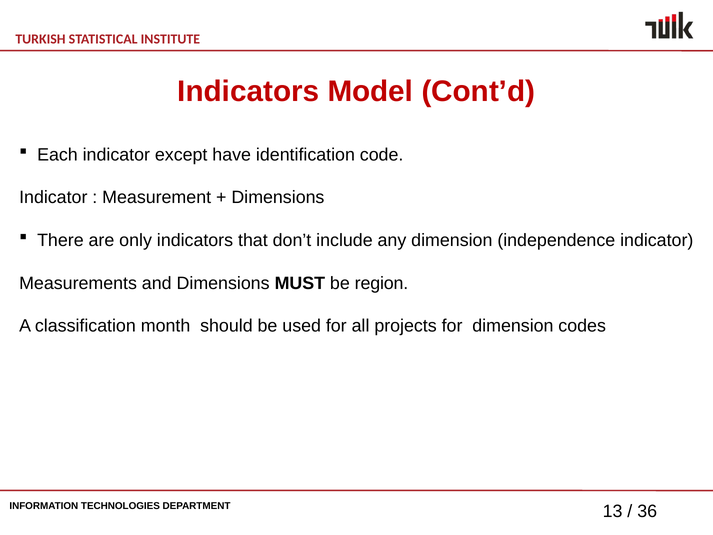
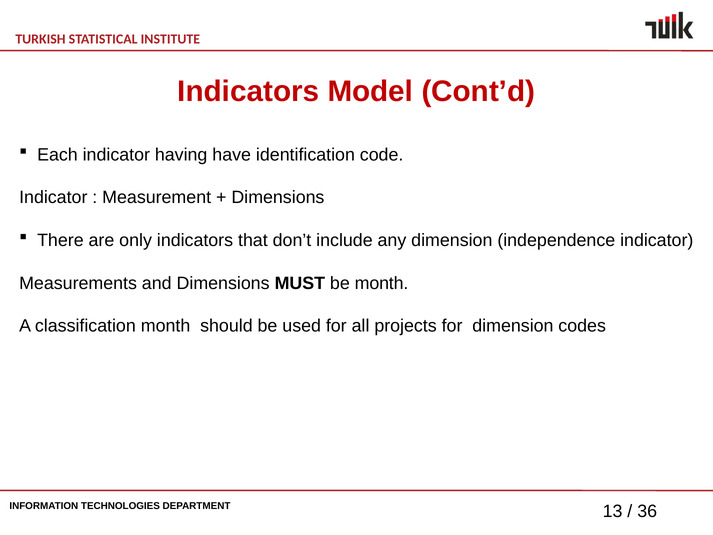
except: except -> having (181, 155)
be region: region -> month (382, 283)
